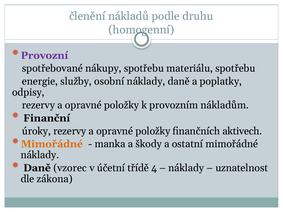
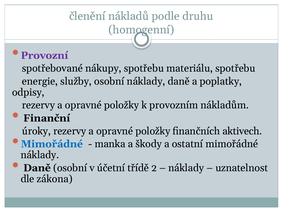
Mimořádné colour: orange -> blue (52, 144)
Daně vzorec: vzorec -> osobní (70, 168)
4: 4 -> 2 (154, 168)
